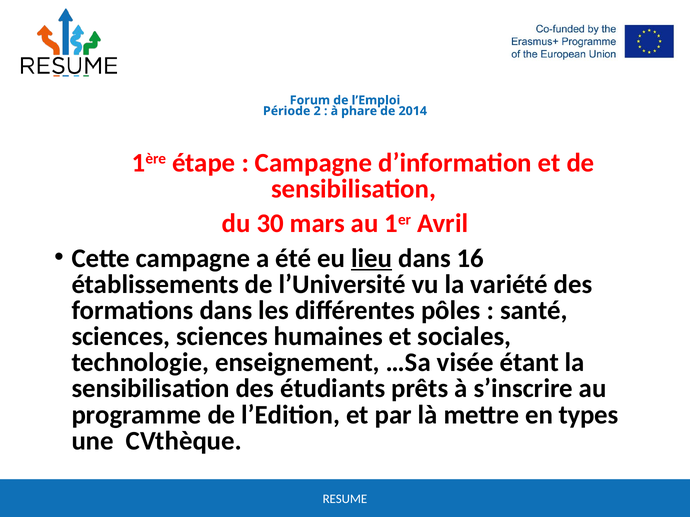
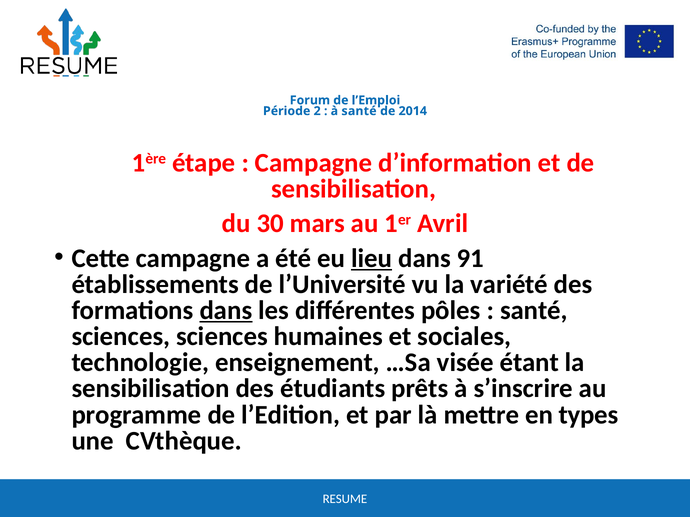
à phare: phare -> santé (359, 111)
16: 16 -> 91 (470, 258)
dans underline: none -> present (226, 311)
